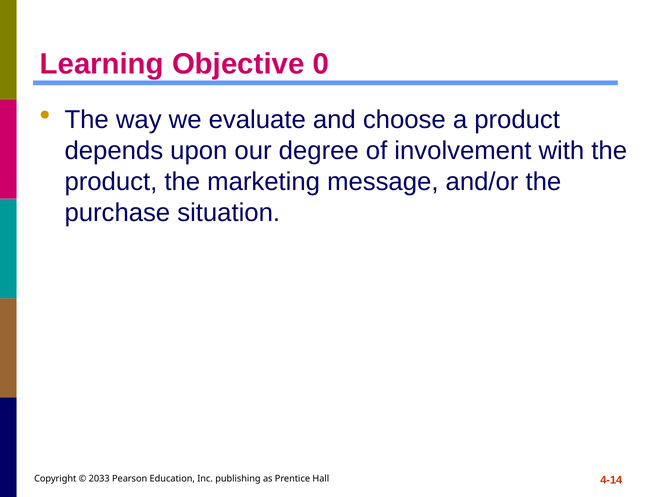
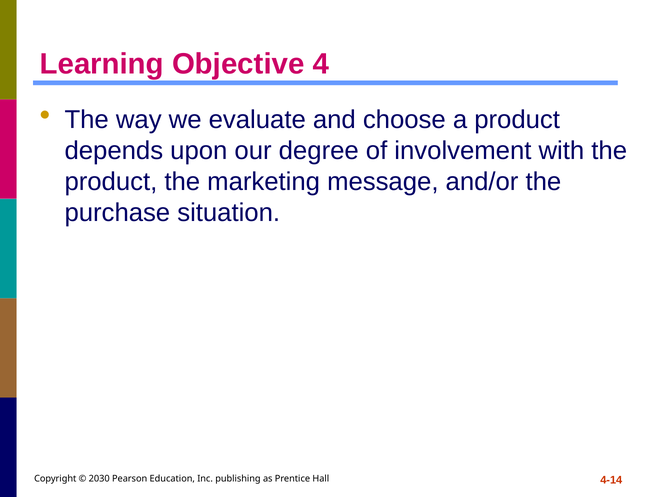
0: 0 -> 4 (321, 64)
2033: 2033 -> 2030 (99, 478)
